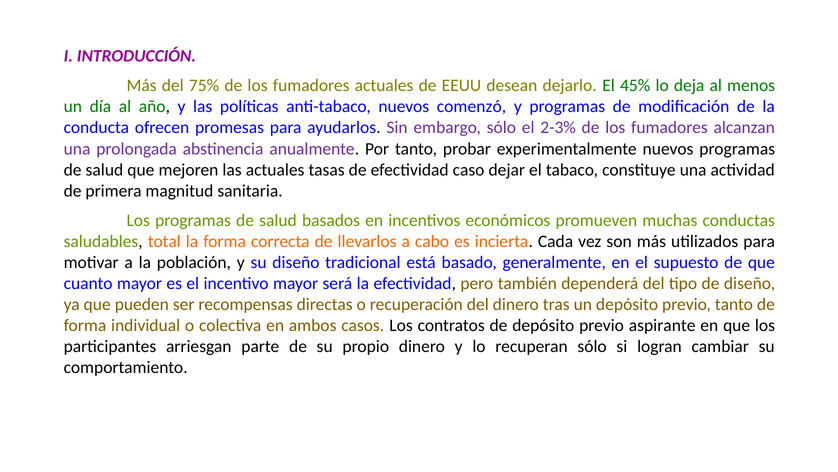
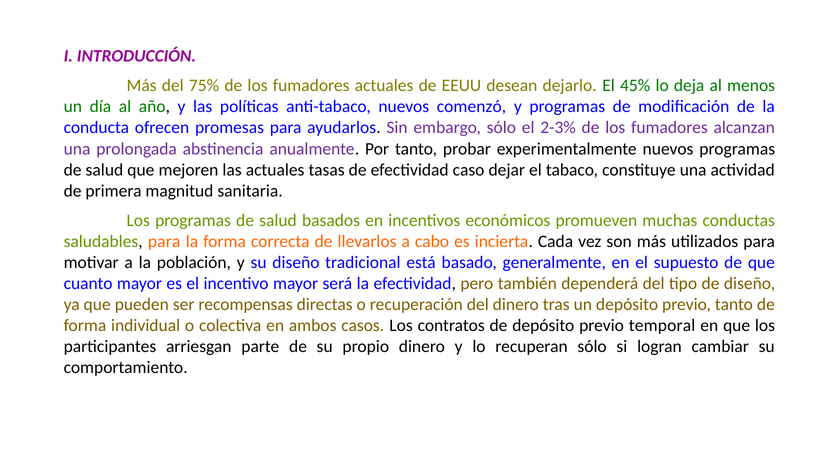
saludables total: total -> para (164, 241)
aspirante: aspirante -> temporal (662, 325)
